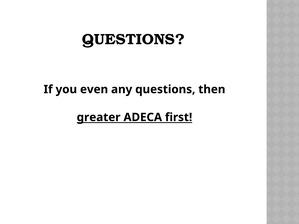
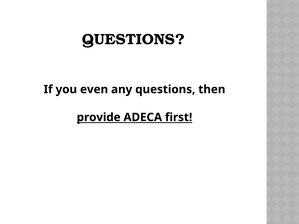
greater: greater -> provide (99, 117)
